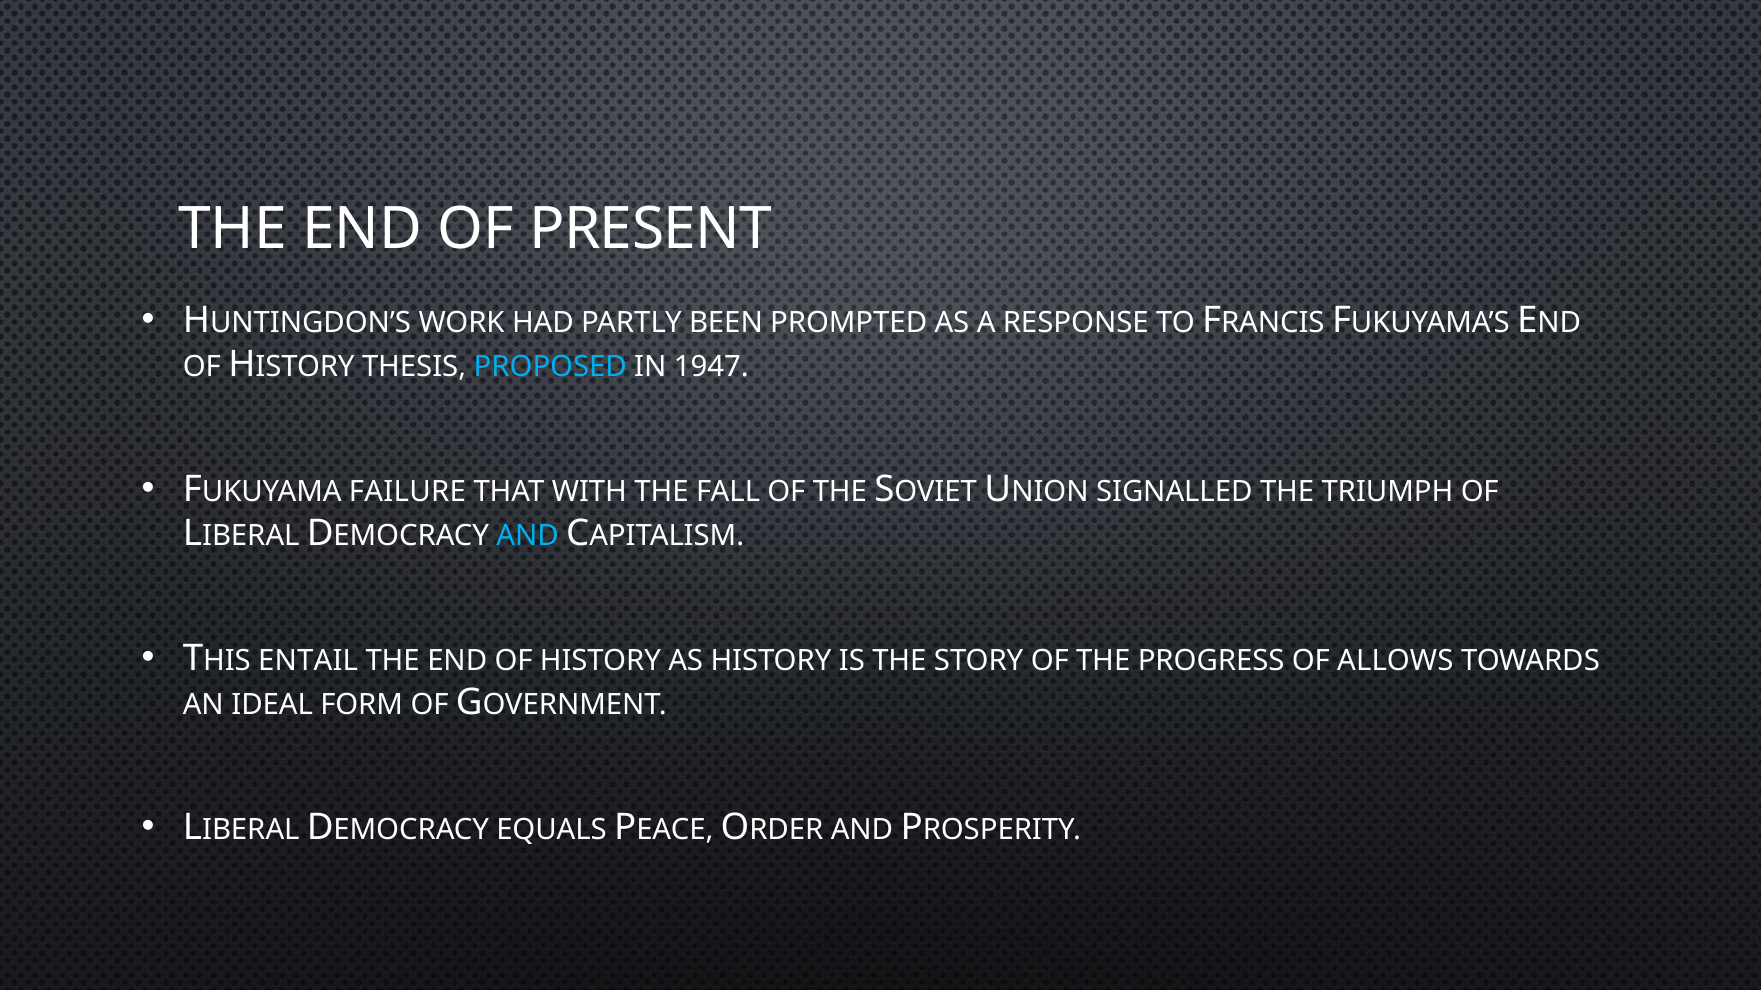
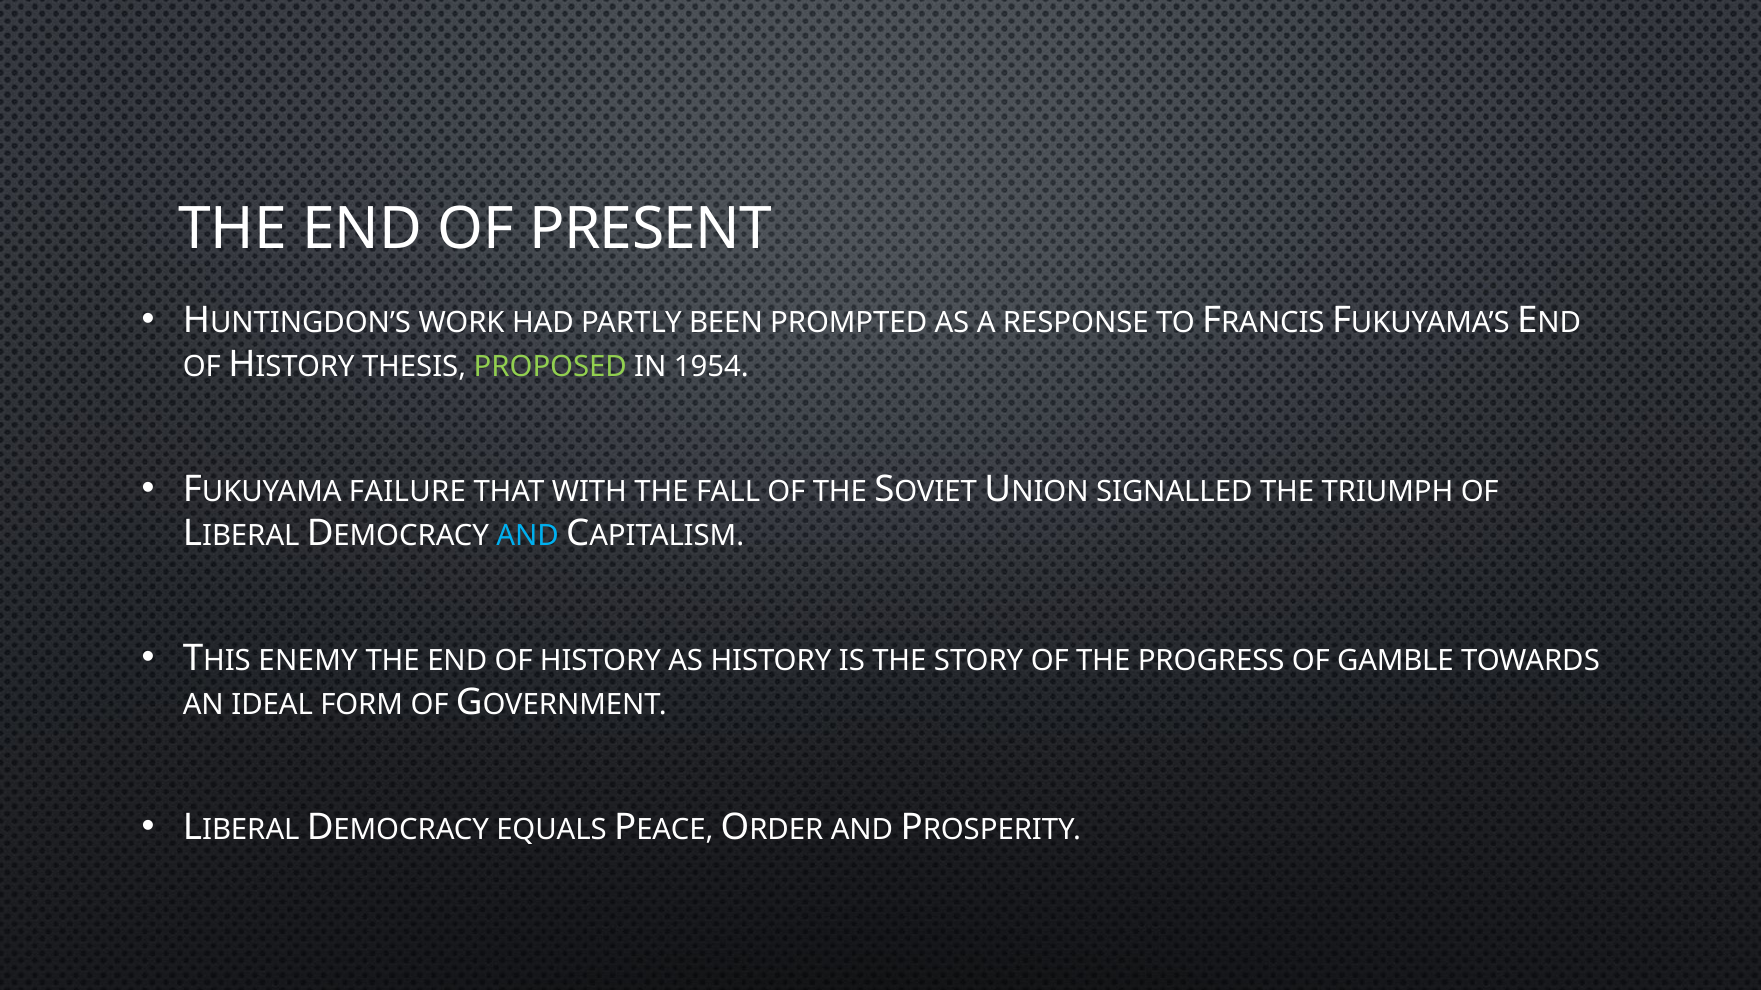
PROPOSED colour: light blue -> light green (550, 367)
1947: 1947 -> 1954 (711, 367)
ENTAIL: ENTAIL -> ENEMY (308, 661)
ALLOWS: ALLOWS -> GAMBLE (1395, 661)
